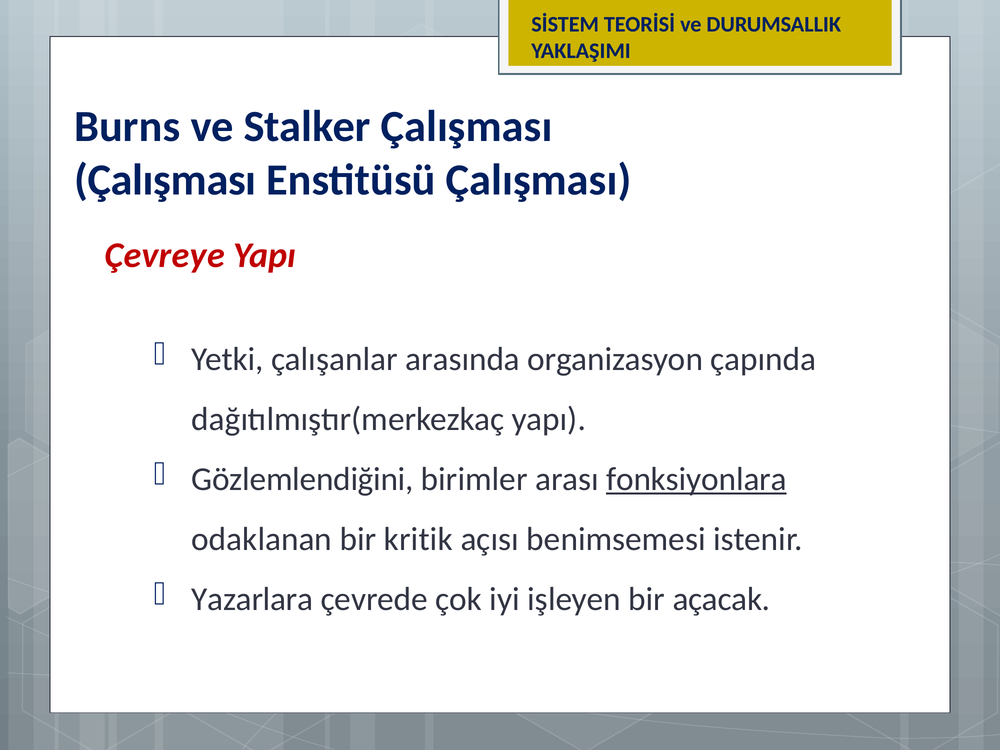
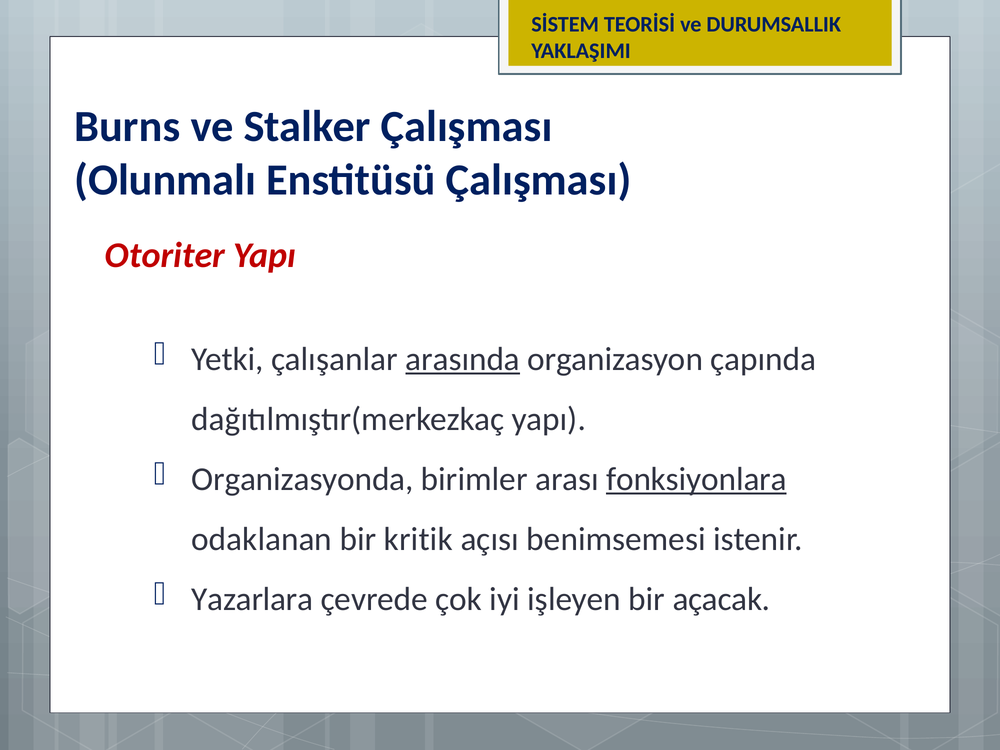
Çalışması: Çalışması -> Olunmalı (165, 180)
Çevreye: Çevreye -> Otoriter (165, 255)
arasında underline: none -> present (463, 359)
Gözlemlendiğini: Gözlemlendiğini -> Organizasyonda (302, 479)
